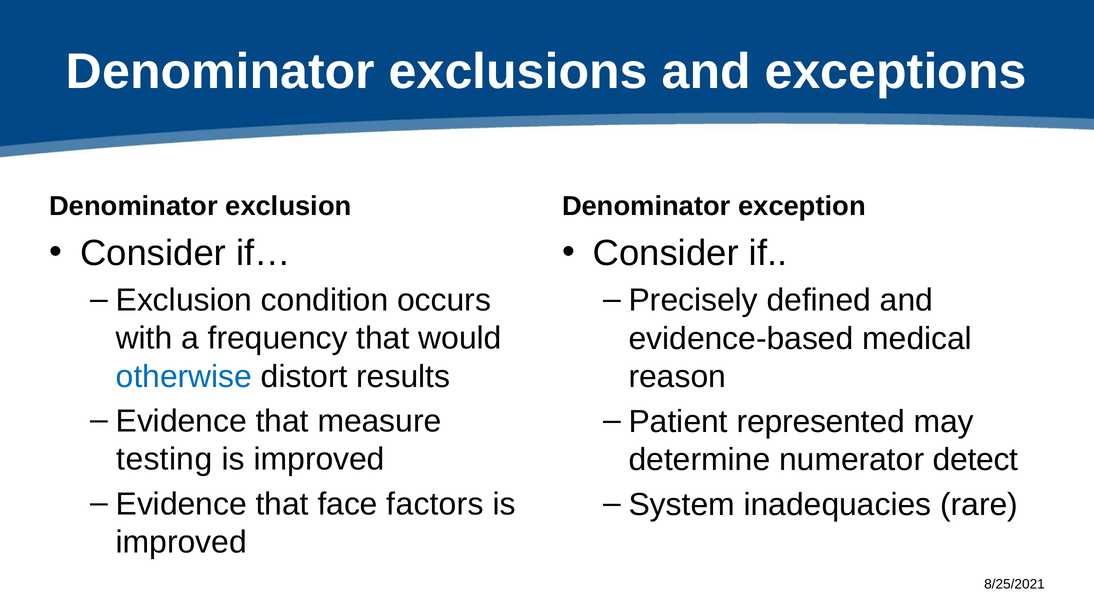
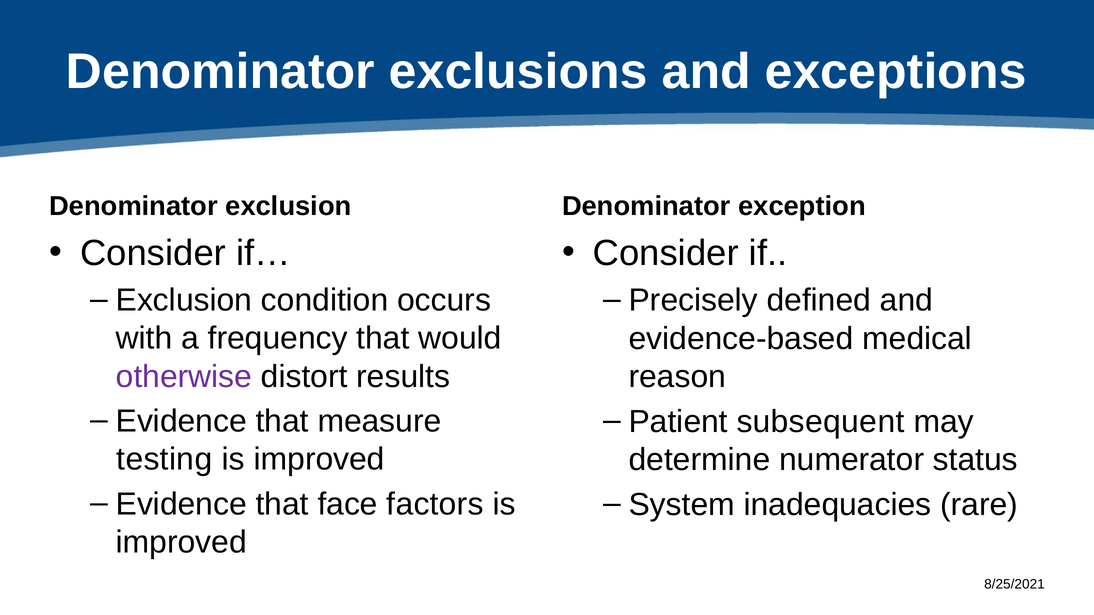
otherwise colour: blue -> purple (184, 377)
represented: represented -> subsequent (821, 422)
detect: detect -> status (975, 460)
